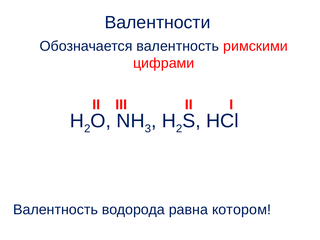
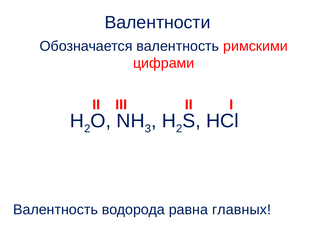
котором: котором -> главных (242, 210)
